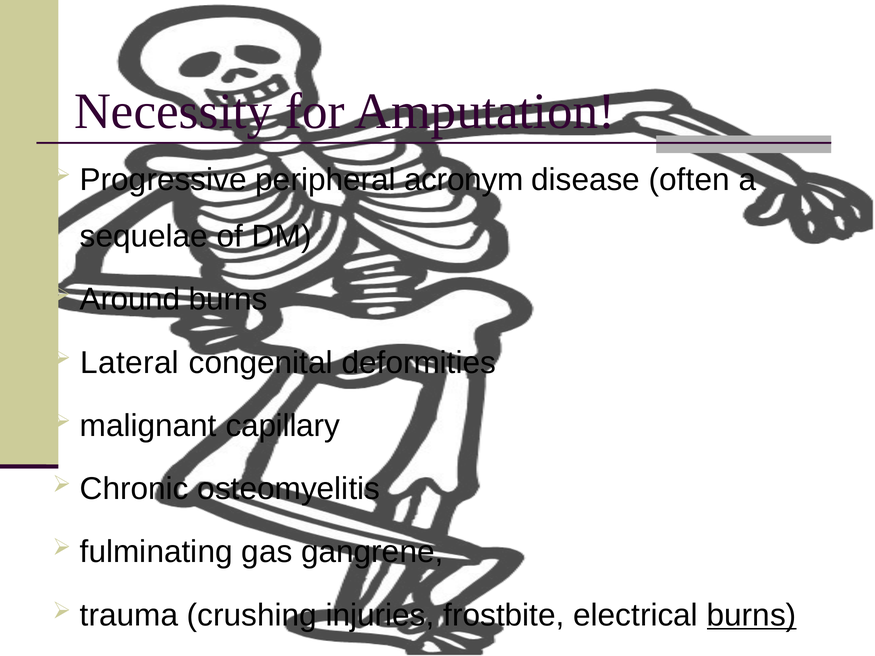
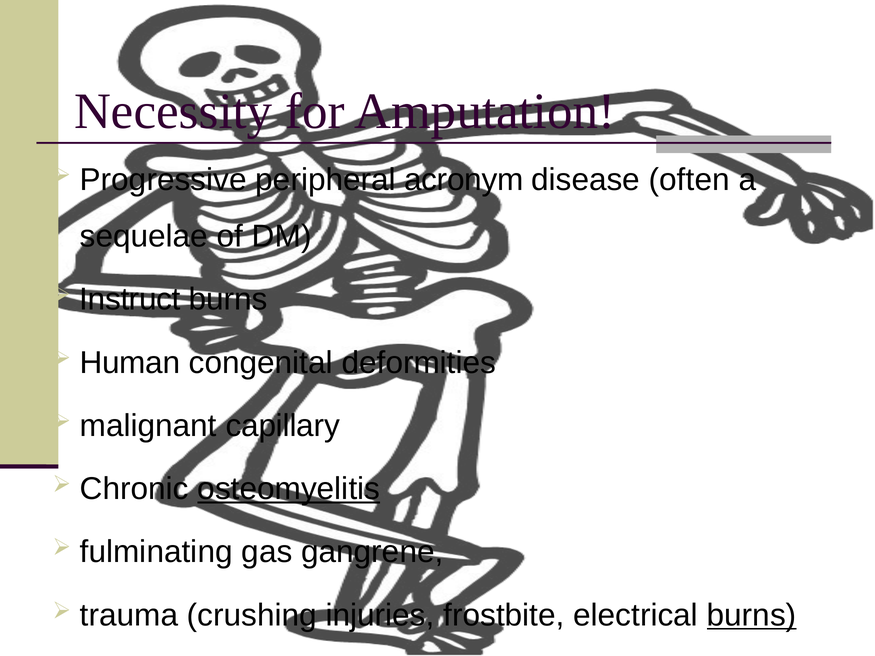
Around: Around -> Instruct (130, 300)
Lateral: Lateral -> Human (130, 363)
osteomyelitis underline: none -> present (289, 489)
